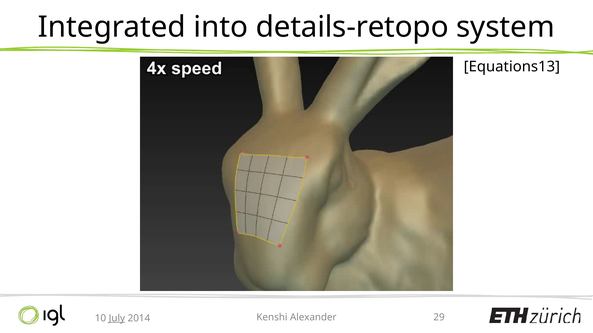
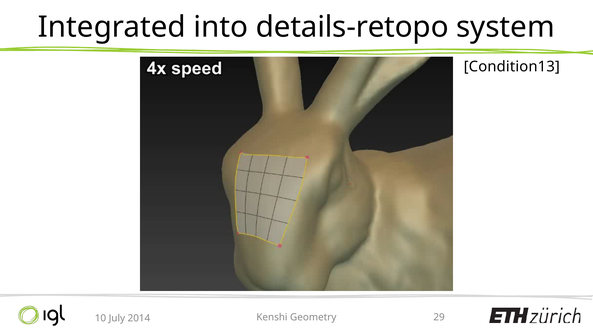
Equations13: Equations13 -> Condition13 (512, 67)
Alexander: Alexander -> Geometry (313, 318)
July underline: present -> none (117, 319)
